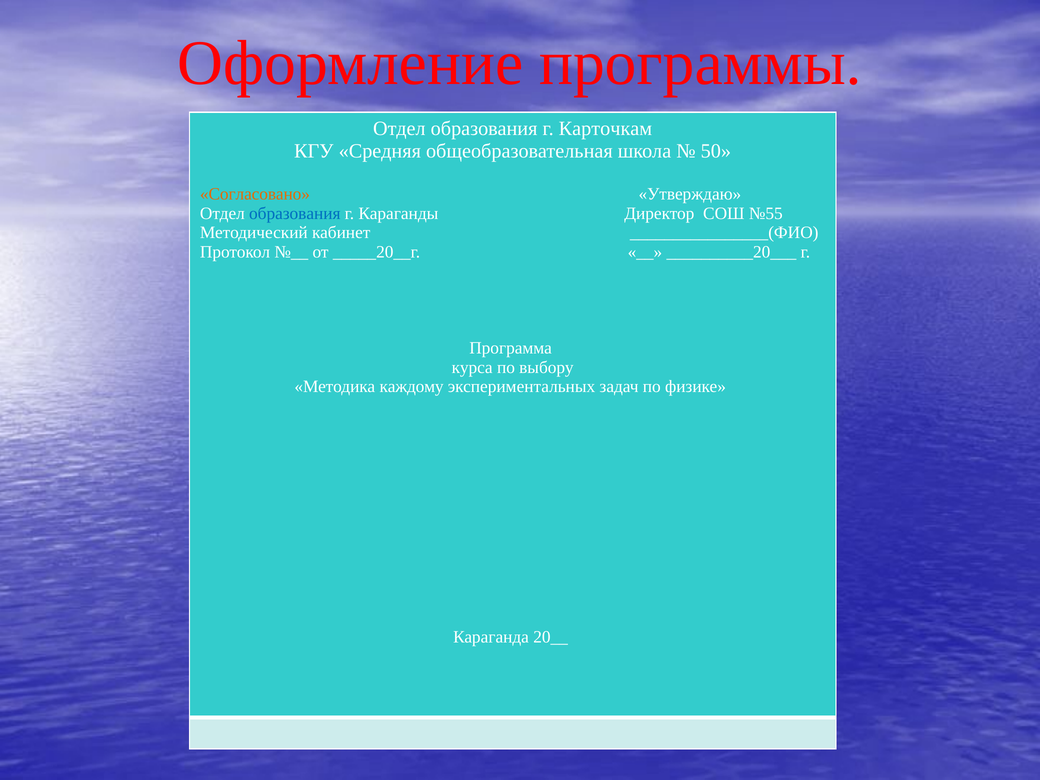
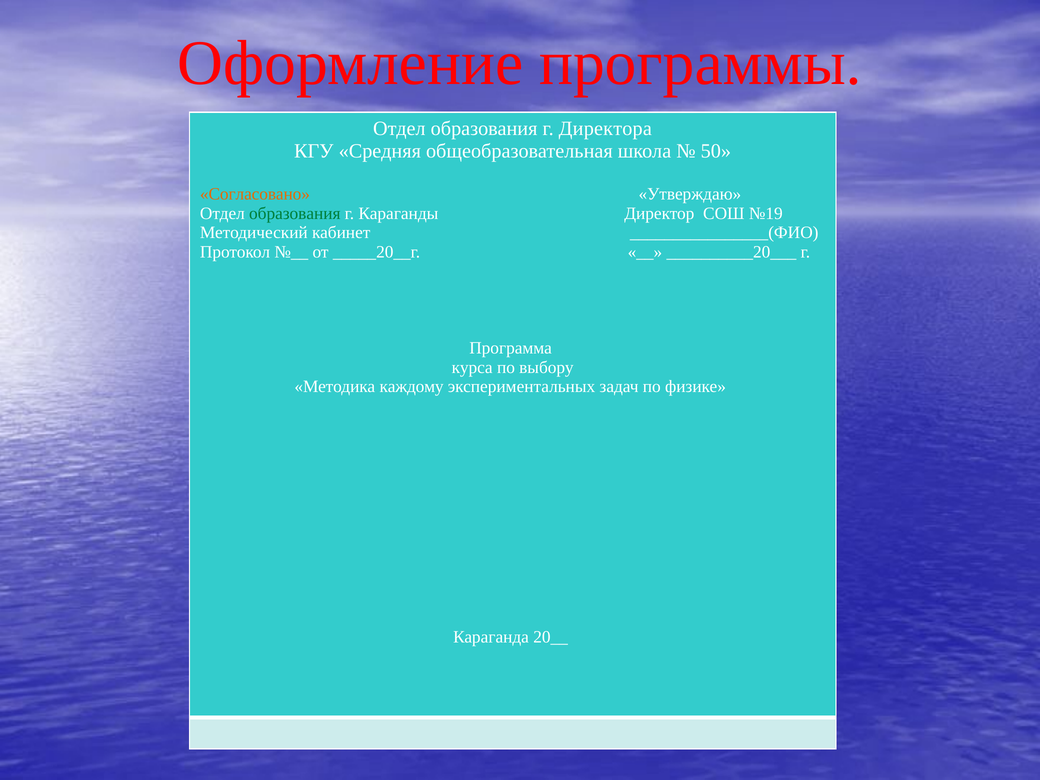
Карточкам: Карточкам -> Директора (605, 129)
образования colour: blue -> green (295, 214)
№55: №55 -> №19 (766, 214)
